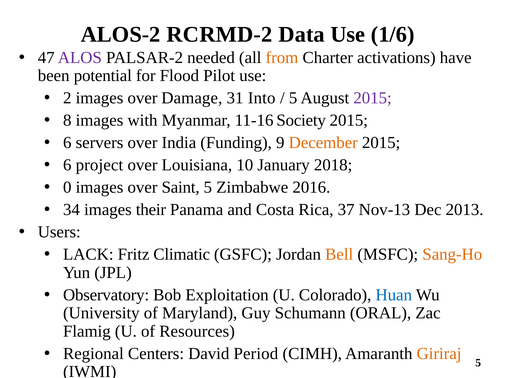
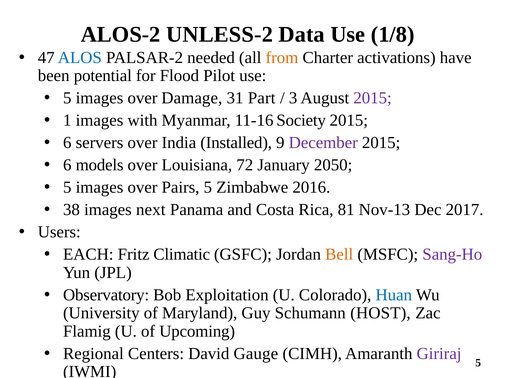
RCRMD-2: RCRMD-2 -> UNLESS-2 (220, 34)
1/6: 1/6 -> 1/8 (393, 34)
ALOS colour: purple -> blue (80, 58)
2: 2 -> 5 (67, 98)
Into: Into -> Part (262, 98)
5: 5 -> 3 (293, 98)
8: 8 -> 1 (67, 121)
Funding: Funding -> Installed (236, 143)
December colour: orange -> purple (323, 143)
project: project -> models (100, 165)
10: 10 -> 72 (245, 165)
2018: 2018 -> 2050 (333, 165)
0: 0 -> 5 (67, 188)
Saint: Saint -> Pairs (181, 188)
34: 34 -> 38 (71, 210)
their: their -> next (151, 210)
37: 37 -> 81 (346, 210)
2013: 2013 -> 2017 (465, 210)
LACK: LACK -> EACH (88, 255)
Sang-Ho colour: orange -> purple (452, 255)
ORAL: ORAL -> HOST (380, 314)
Resources: Resources -> Upcoming (197, 332)
Period: Period -> Gauge (256, 354)
Giriraj colour: orange -> purple (439, 354)
